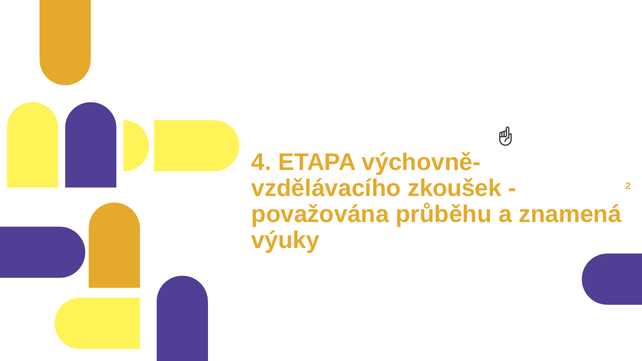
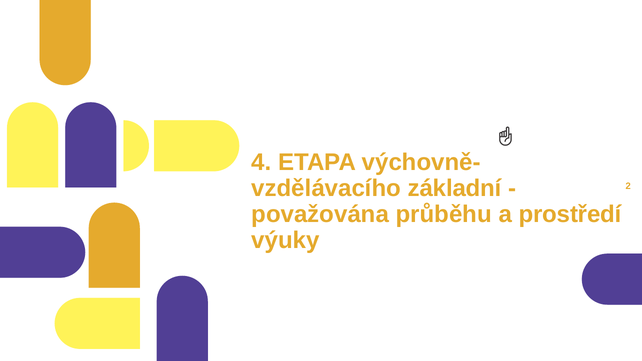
zkoušek: zkoušek -> základní (455, 188)
znamená: znamená -> prostředí (570, 214)
